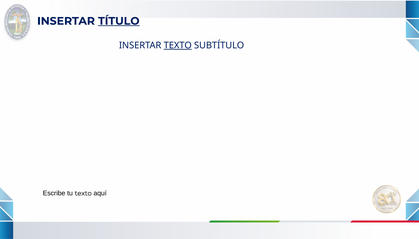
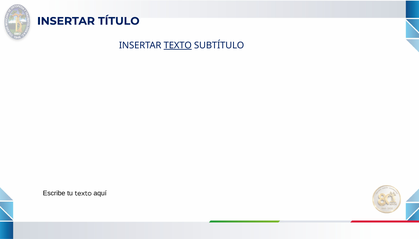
TÍTULO underline: present -> none (119, 21)
